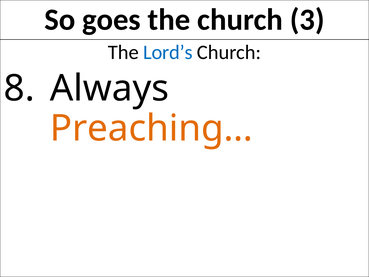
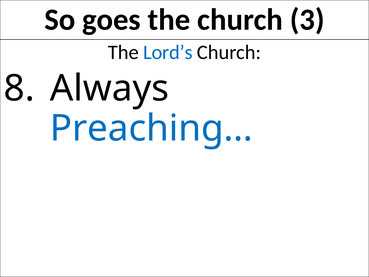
Preaching… colour: orange -> blue (151, 128)
